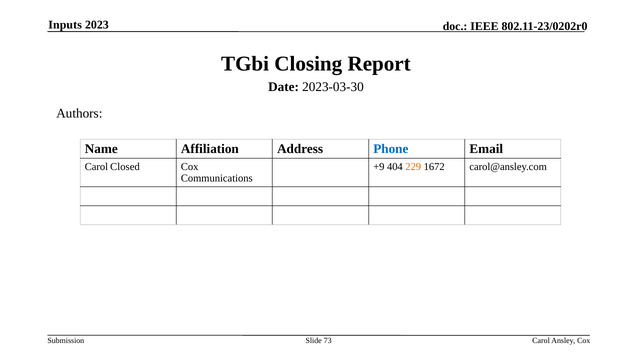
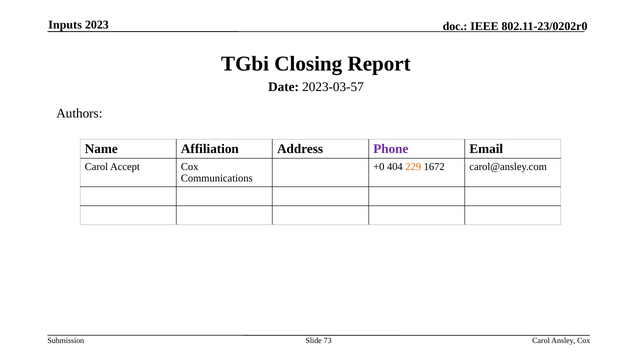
2023-03-30: 2023-03-30 -> 2023-03-57 (333, 87)
Phone colour: blue -> purple (391, 149)
Closed: Closed -> Accept (125, 167)
+9: +9 -> +0 (379, 167)
